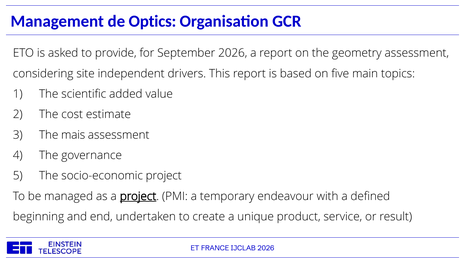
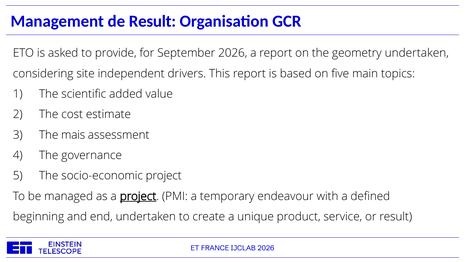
de Optics: Optics -> Result (152, 21)
geometry assessment: assessment -> undertaken (417, 53)
